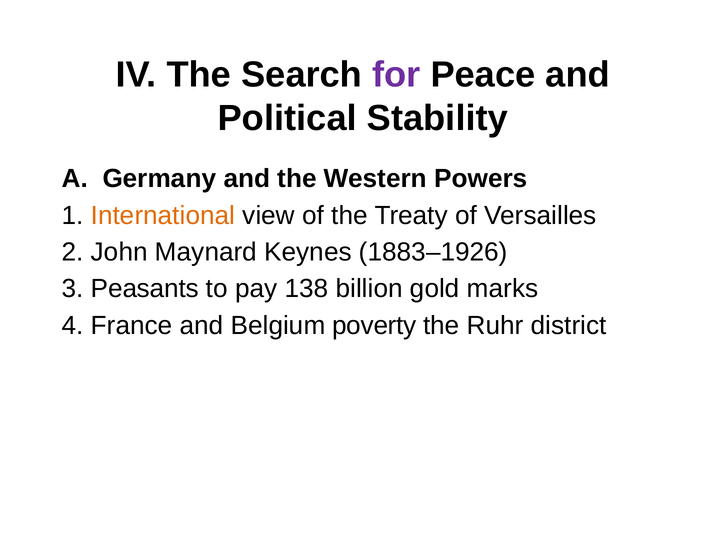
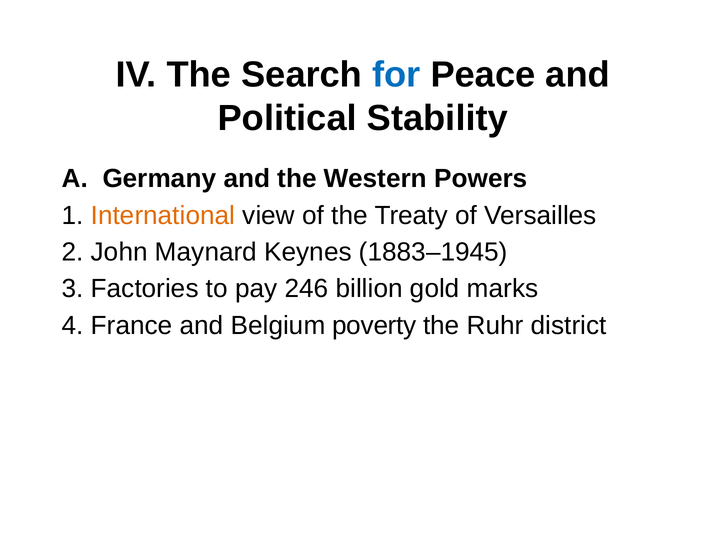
for colour: purple -> blue (396, 75)
1883–1926: 1883–1926 -> 1883–1945 (433, 252)
Peasants: Peasants -> Factories (145, 288)
138: 138 -> 246 (307, 288)
